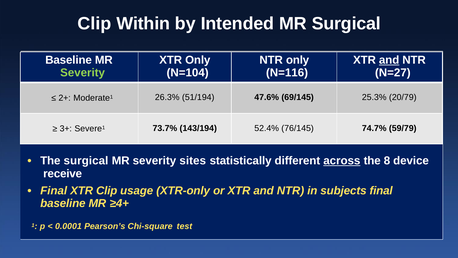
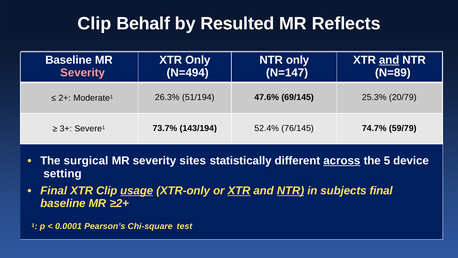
Within: Within -> Behalf (143, 24)
Intended: Intended -> Resulted (237, 24)
MR Surgical: Surgical -> Reflects (346, 24)
Severity colour: light green -> pink (83, 73)
N=104: N=104 -> N=494 (188, 73)
N=116: N=116 -> N=147 (287, 73)
N=27: N=27 -> N=89 (393, 73)
8: 8 -> 5 (387, 161)
receive: receive -> setting (63, 173)
usage underline: none -> present (137, 190)
XTR underline: none -> present (239, 190)
NTR underline: none -> present (290, 190)
≥4+: ≥4+ -> ≥2+ (119, 203)
